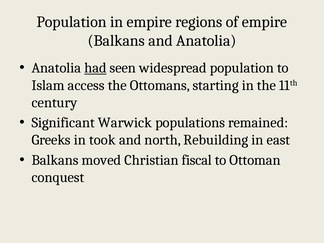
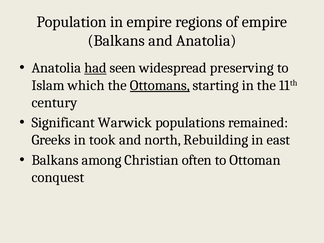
widespread population: population -> preserving (242, 68)
access: access -> which (86, 85)
Ottomans underline: none -> present (160, 85)
moved: moved -> among (102, 160)
fiscal: fiscal -> often (197, 160)
